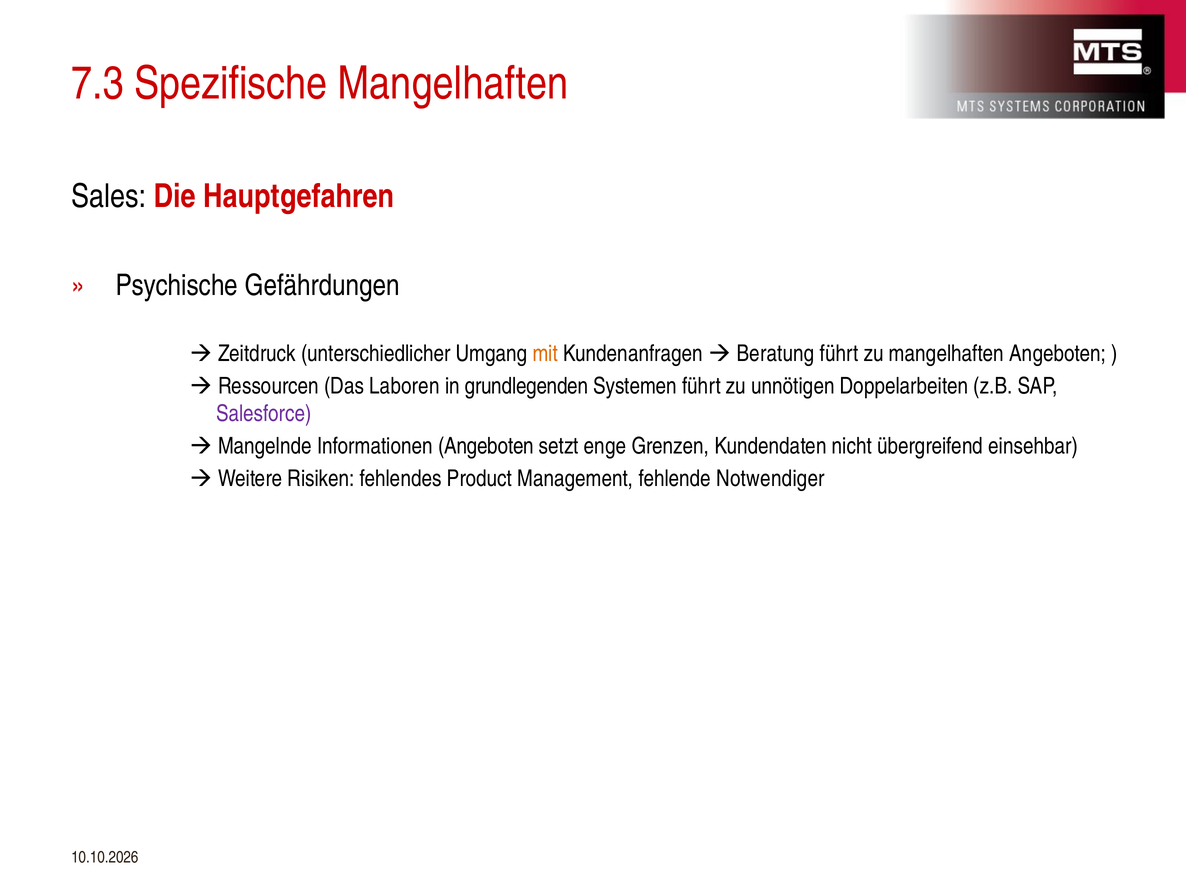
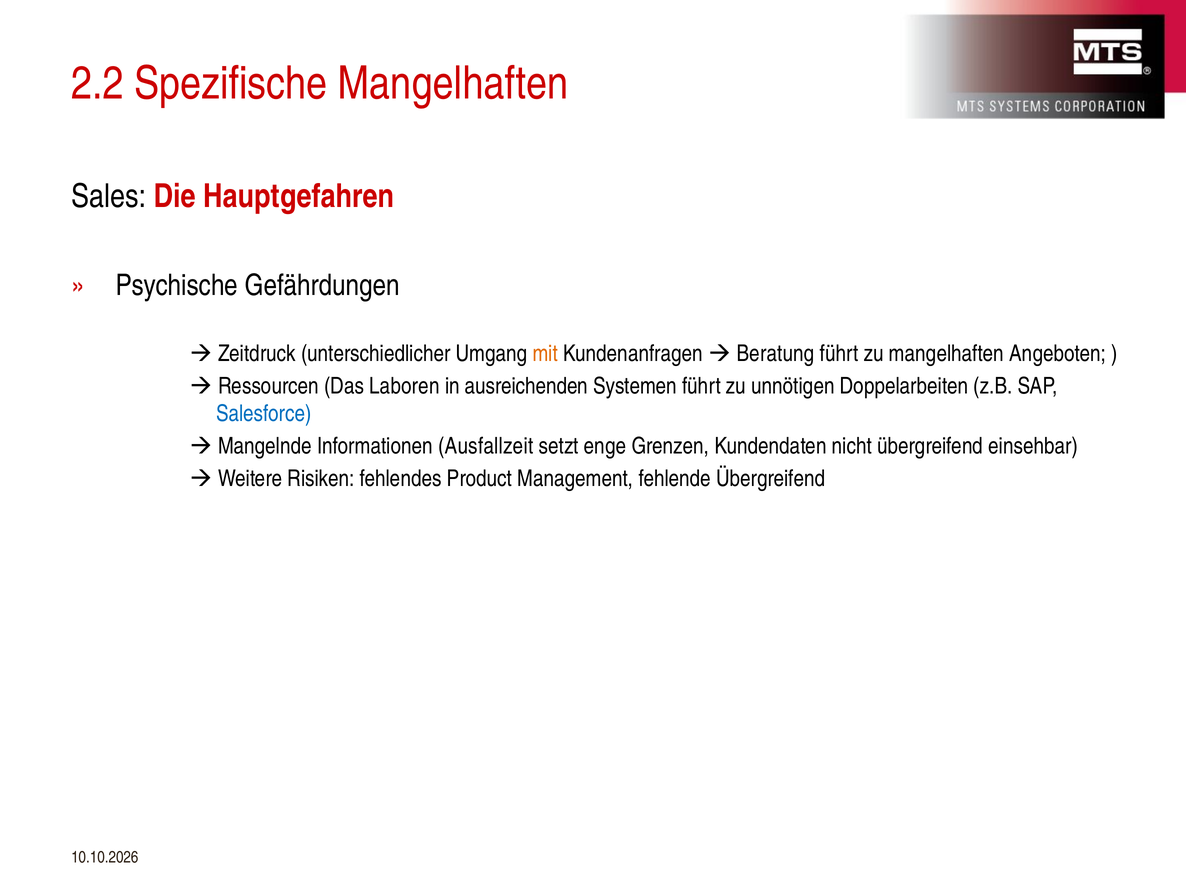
7.3: 7.3 -> 2.2 (97, 84)
grundlegenden: grundlegenden -> ausreichenden (526, 386)
Salesforce colour: purple -> blue (264, 414)
Informationen Angeboten: Angeboten -> Ausfallzeit (486, 446)
fehlende Notwendiger: Notwendiger -> Übergreifend (771, 478)
